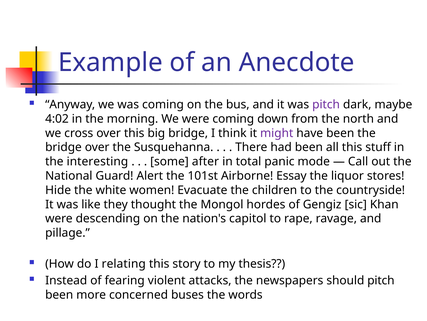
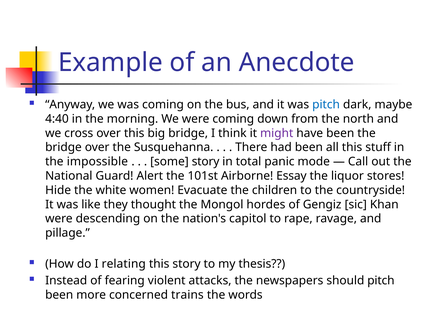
pitch colour: purple -> blue (326, 104)
4:02: 4:02 -> 4:40 (57, 119)
interesting: interesting -> impossible (97, 161)
some after: after -> story (206, 161)
buses: buses -> trains (187, 294)
